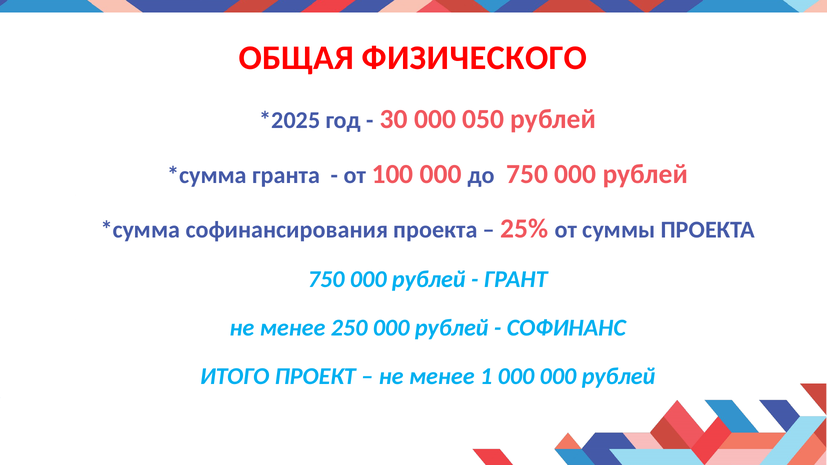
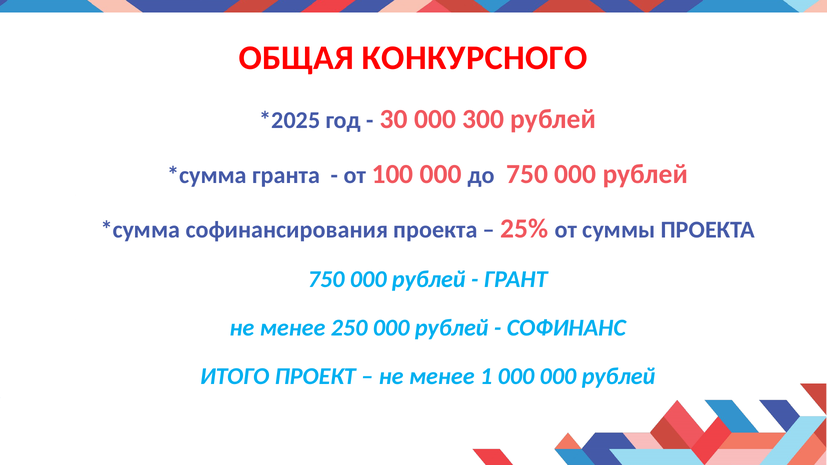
ФИЗИЧЕСКОГО: ФИЗИЧЕСКОГО -> КОНКУРСНОГО (475, 58)
050: 050 -> 300 (483, 119)
